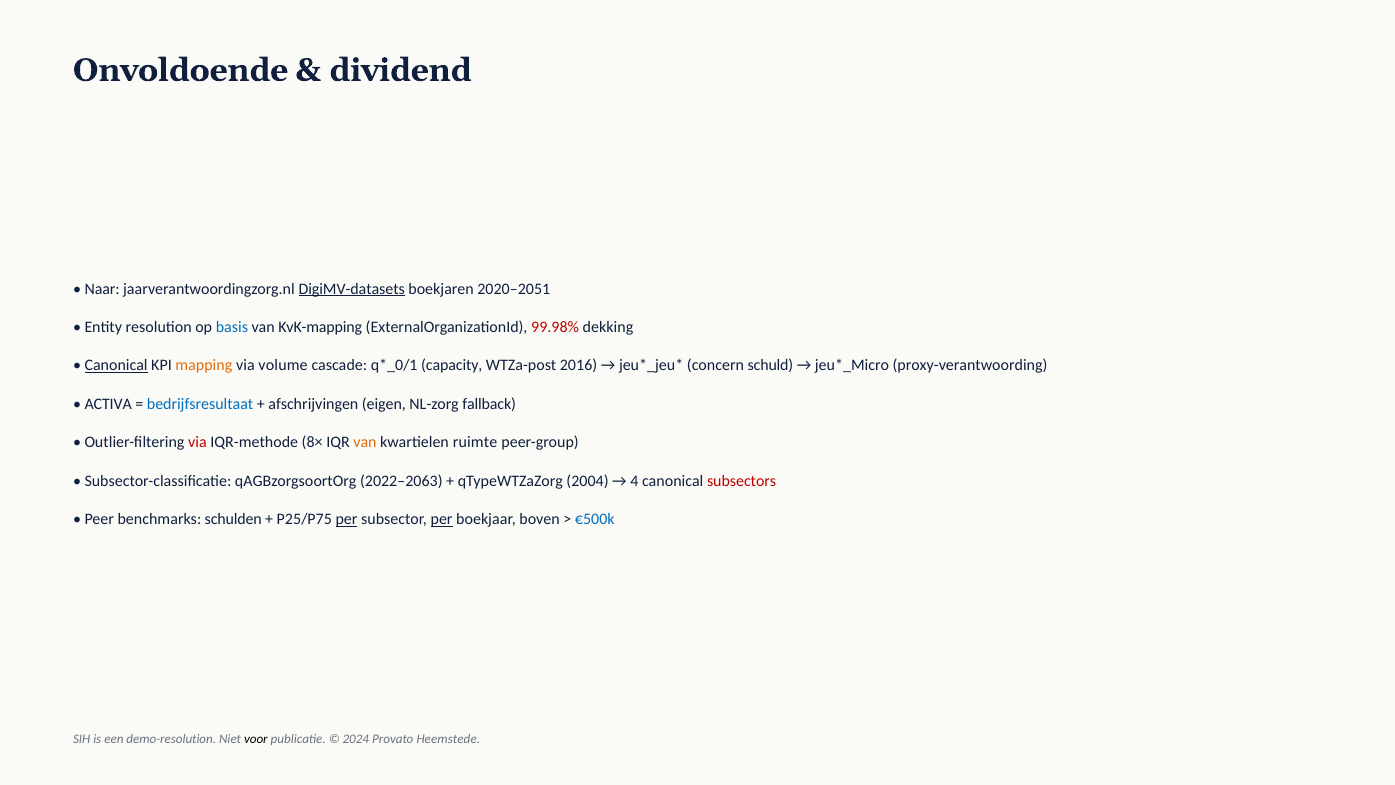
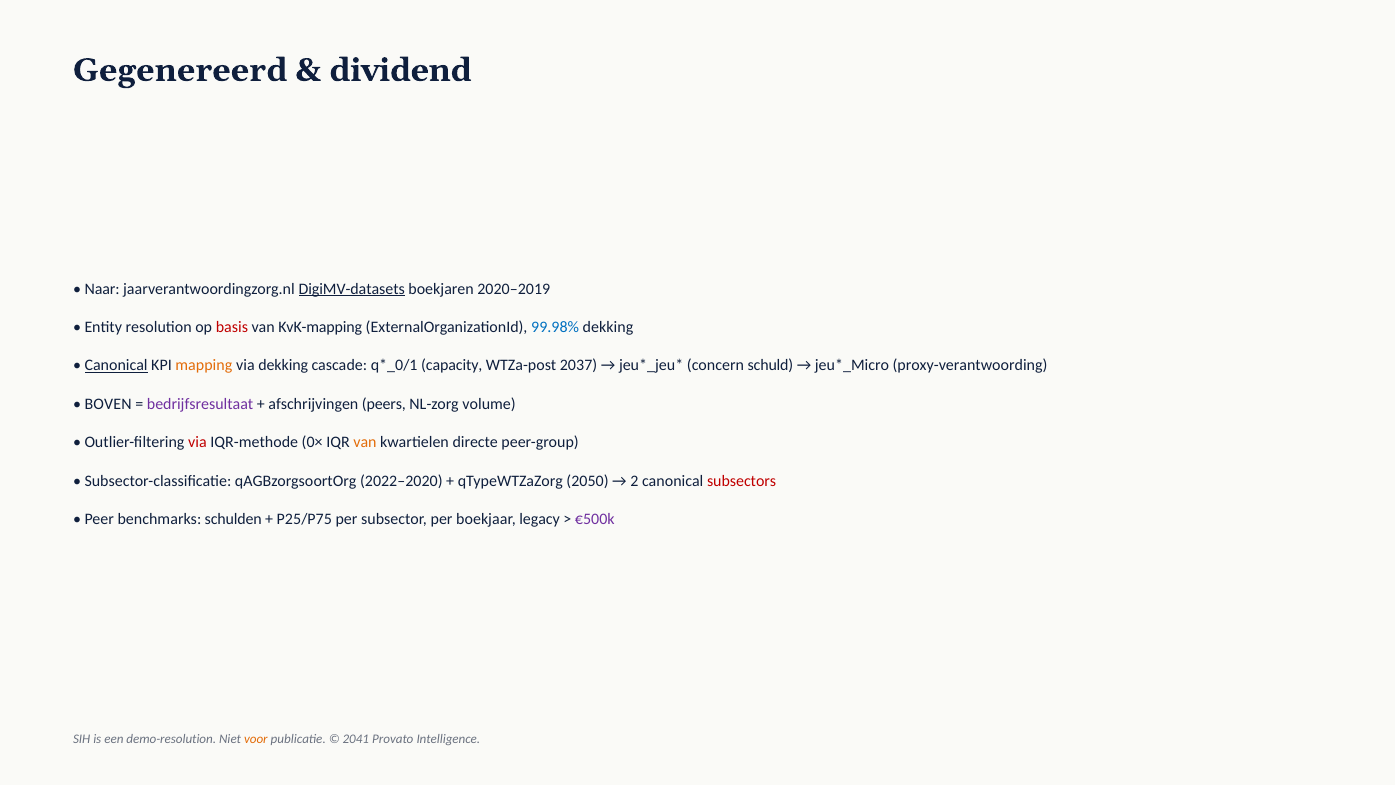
Onvoldoende: Onvoldoende -> Gegenereerd (180, 70)
2020–2051: 2020–2051 -> 2020–2019 (514, 289)
basis colour: blue -> red (232, 327)
99.98% colour: red -> blue (555, 327)
via volume: volume -> dekking (283, 365)
2016: 2016 -> 2037 (579, 365)
ACTIVA: ACTIVA -> BOVEN (108, 404)
bedrijfsresultaat colour: blue -> purple (200, 404)
eigen: eigen -> peers (384, 404)
fallback: fallback -> volume (489, 404)
8×: 8× -> 0× (312, 442)
ruimte: ruimte -> directe (475, 442)
2022–2063: 2022–2063 -> 2022–2020 (401, 481)
2004: 2004 -> 2050 (588, 481)
4: 4 -> 2 (635, 481)
per underline: present -> none (347, 519)
per underline: present -> none (442, 519)
boven: boven -> legacy (540, 519)
€500k colour: blue -> purple (595, 519)
voor colour: black -> orange (256, 738)
2024: 2024 -> 2041 (356, 738)
Heemstede: Heemstede -> Intelligence (448, 738)
